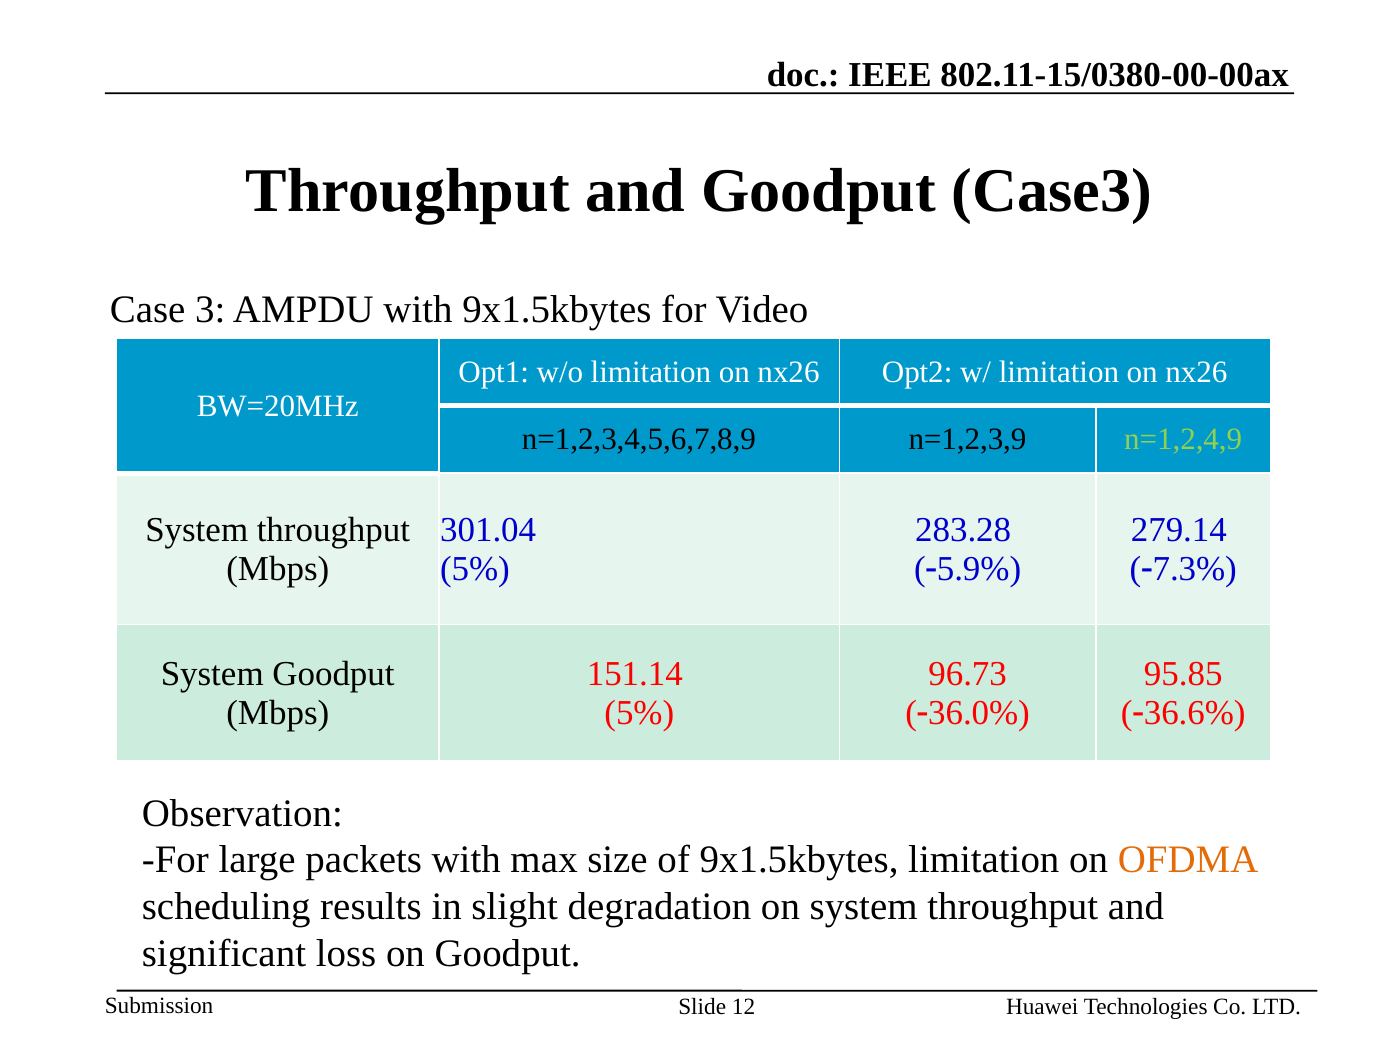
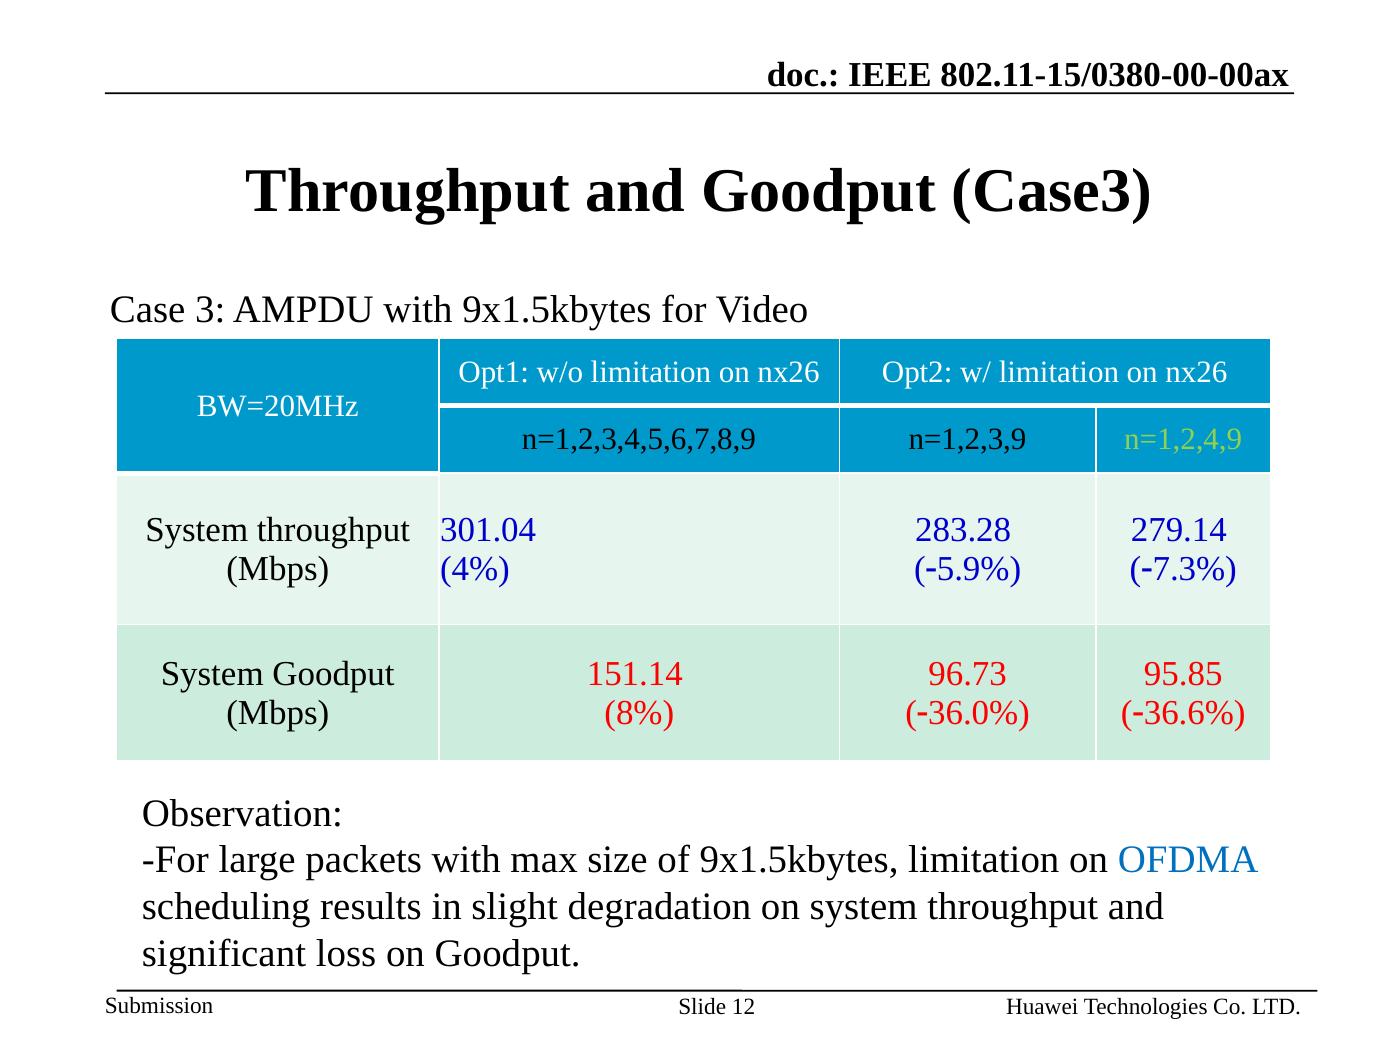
5%: 5% -> 4% (475, 569)
5%: 5% -> 8% (639, 713)
OFDMA colour: orange -> blue (1188, 860)
